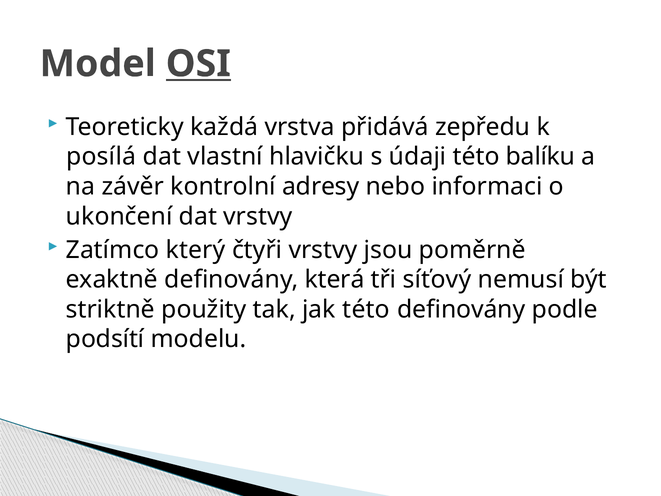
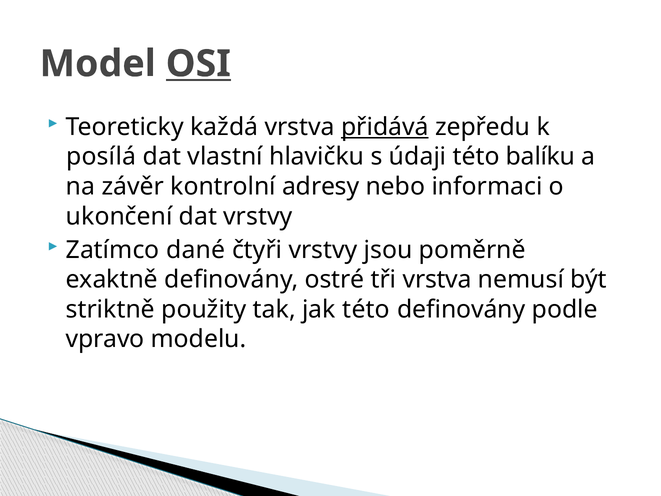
přidává underline: none -> present (385, 127)
který: který -> dané (196, 250)
která: která -> ostré (335, 279)
tři síťový: síťový -> vrstva (437, 279)
podsítí: podsítí -> vpravo (105, 339)
